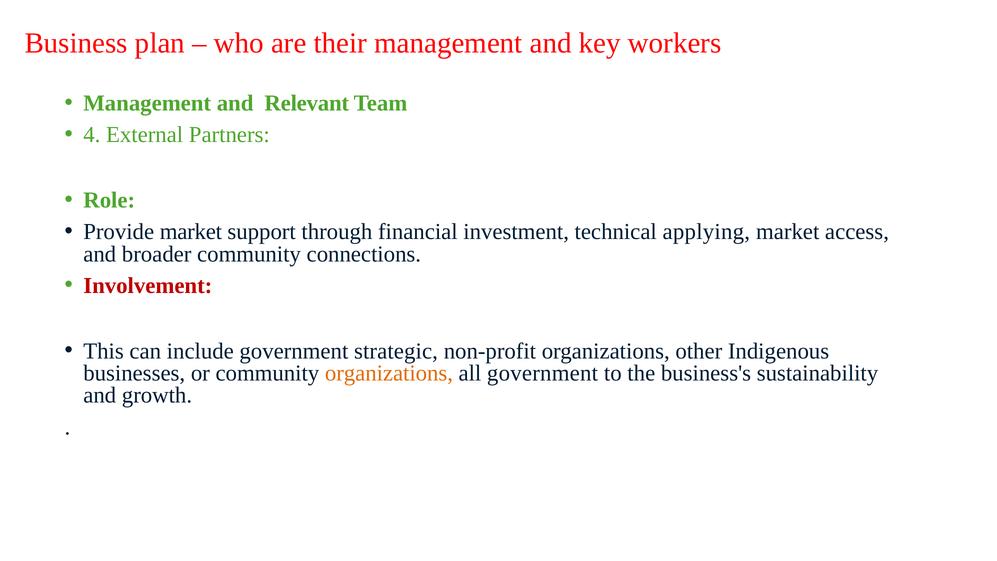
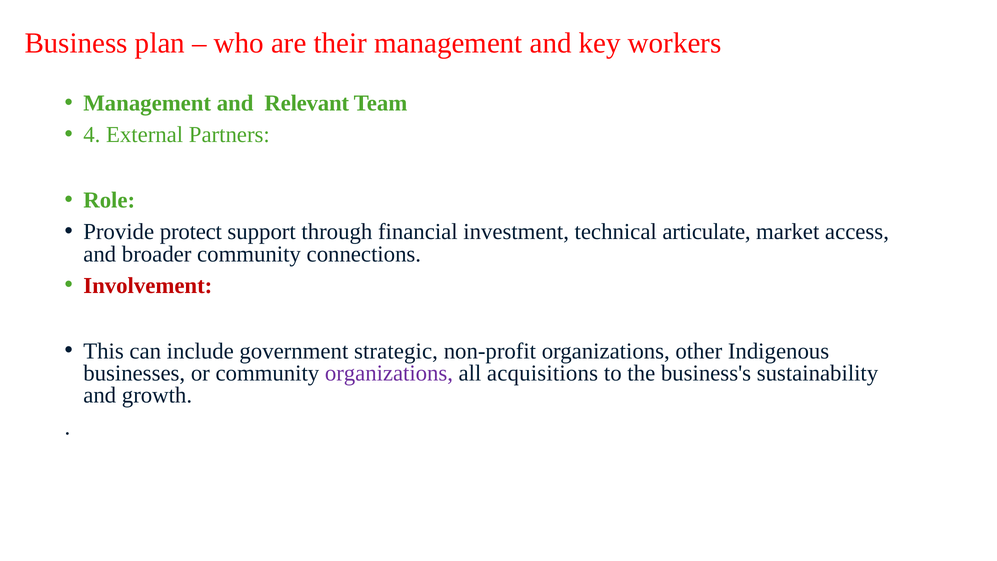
Provide market: market -> protect (191, 232)
applying: applying -> articulate (707, 232)
organizations colour: orange -> purple (389, 373)
all government: government -> acquisitions (543, 373)
